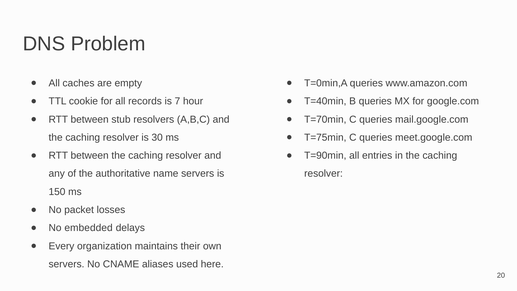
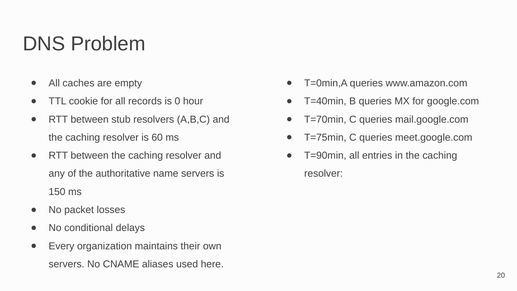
7: 7 -> 0 (177, 101)
30: 30 -> 60 (157, 137)
embedded: embedded -> conditional (89, 228)
